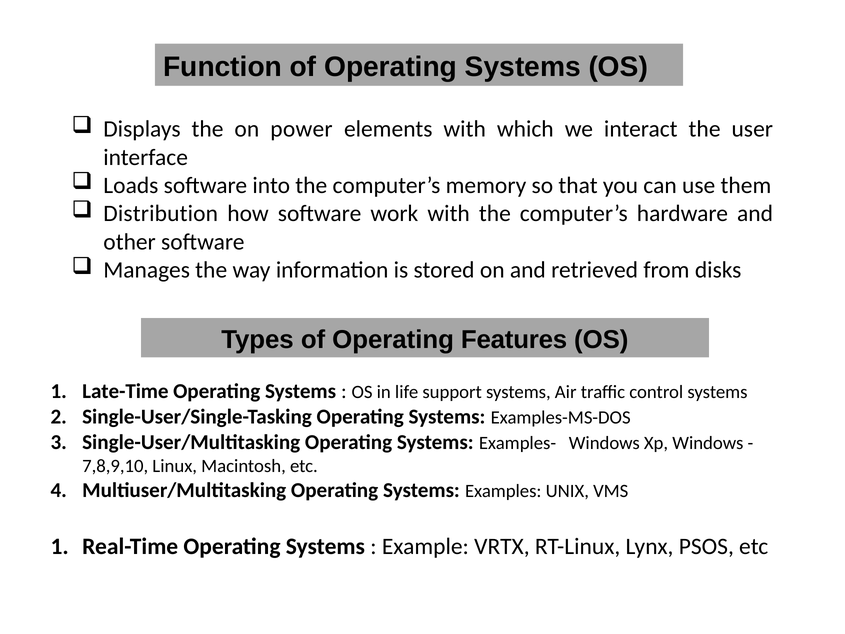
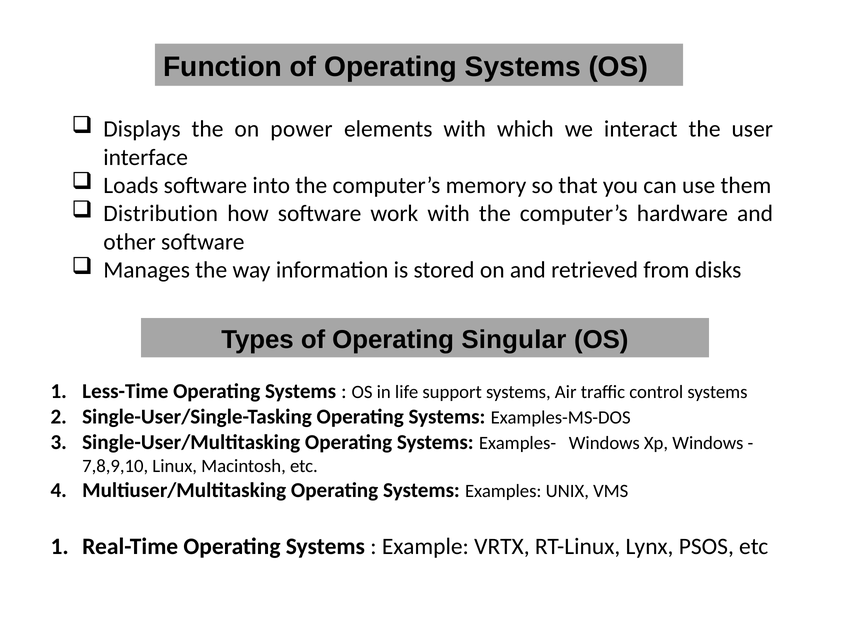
Features: Features -> Singular (514, 339)
Late-Time: Late-Time -> Less-Time (125, 391)
